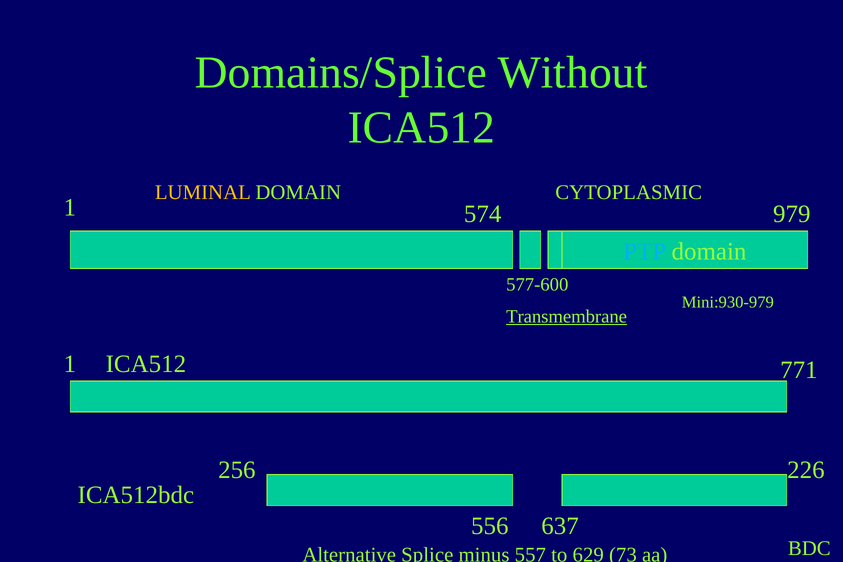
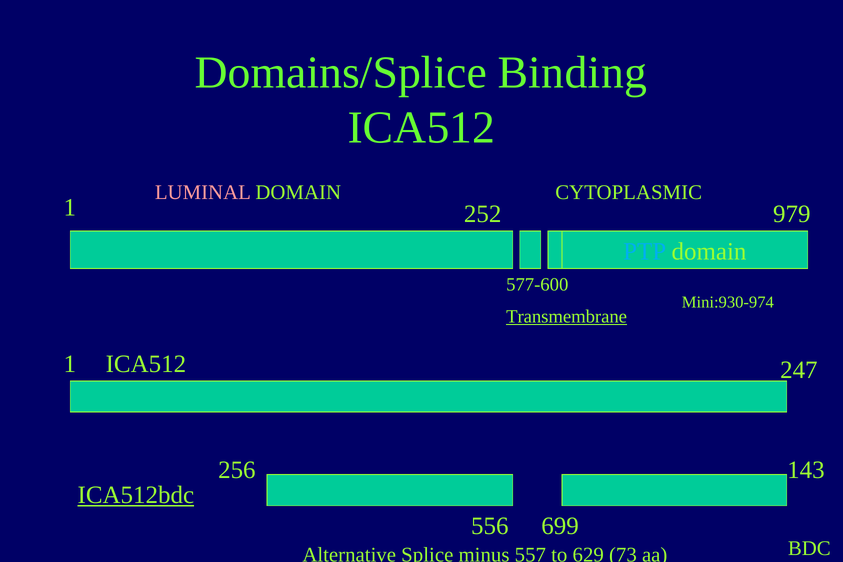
Without: Without -> Binding (572, 73)
LUMINAL colour: yellow -> pink (203, 192)
574: 574 -> 252 (483, 214)
Mini:930-979: Mini:930-979 -> Mini:930-974 (728, 302)
771: 771 -> 247 (799, 370)
226: 226 -> 143 (806, 470)
ICA512bdc underline: none -> present (136, 495)
637: 637 -> 699 (560, 526)
